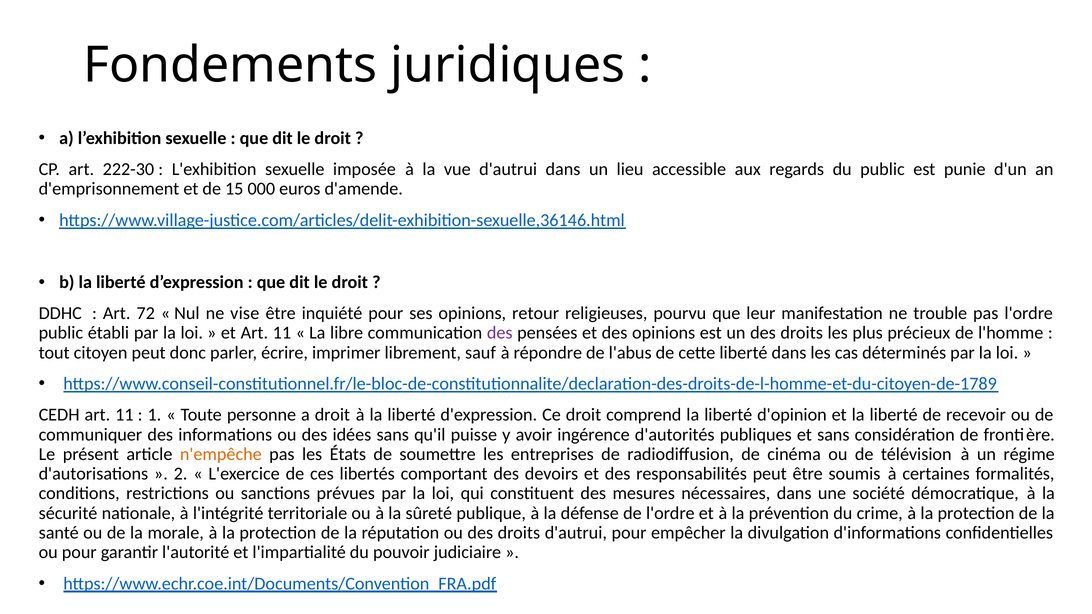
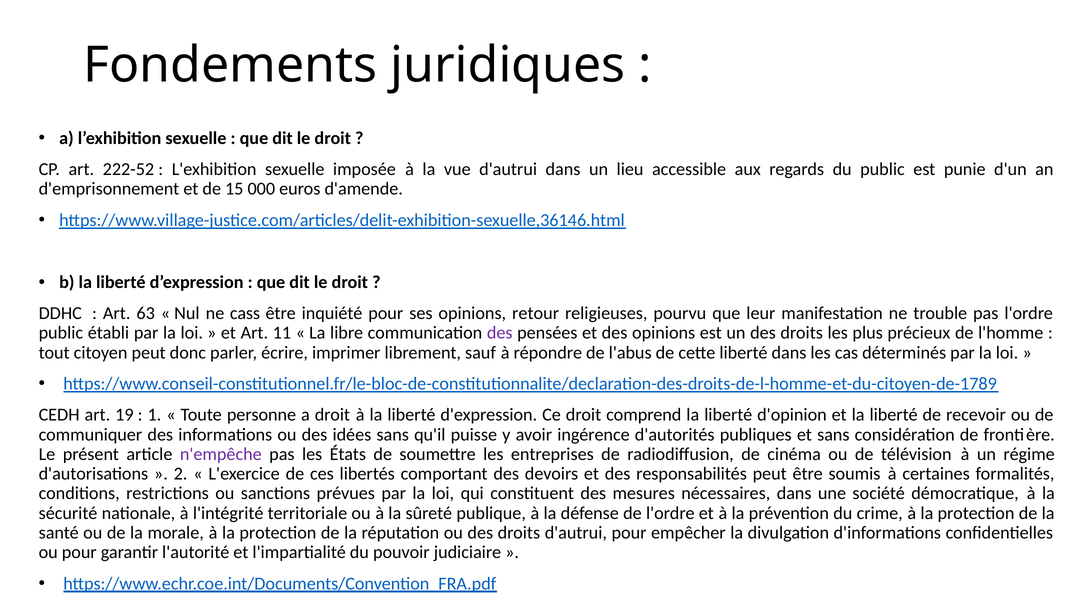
222-30: 222-30 -> 222-52 (128, 169)
72: 72 -> 63 (146, 313)
vise: vise -> cass (245, 313)
CEDH art 11: 11 -> 19 (124, 415)
n'empêche colour: orange -> purple (221, 454)
